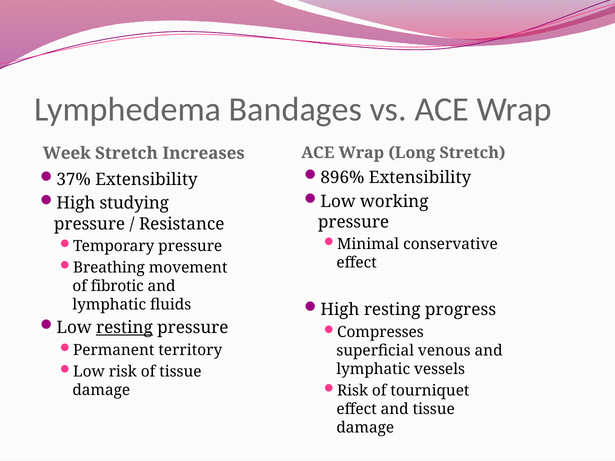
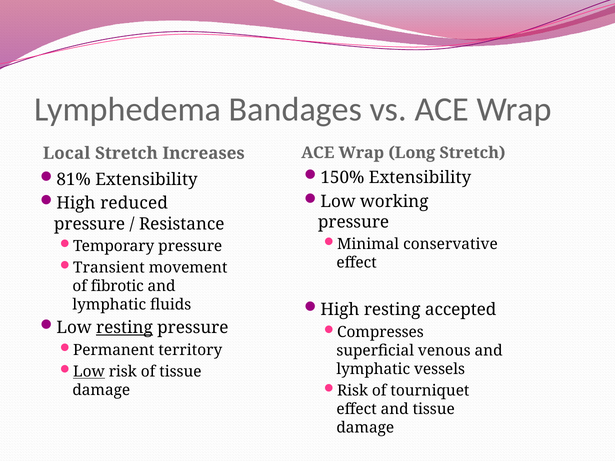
Week: Week -> Local (67, 153)
896%: 896% -> 150% (342, 178)
37%: 37% -> 81% (74, 180)
studying: studying -> reduced (134, 203)
Breathing: Breathing -> Transient (109, 268)
progress: progress -> accepted (461, 310)
Low underline: none -> present (89, 372)
